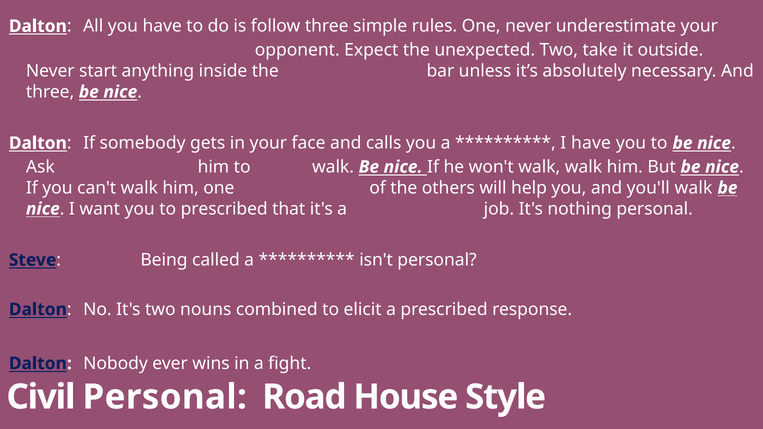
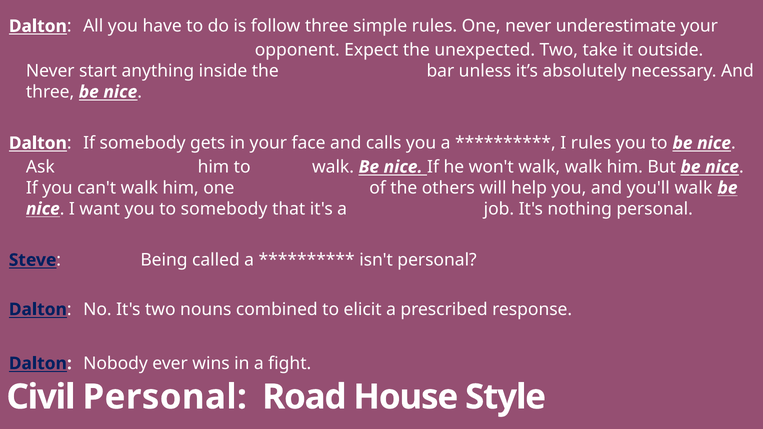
I have: have -> rules (591, 143)
to prescribed: prescribed -> somebody (224, 209)
